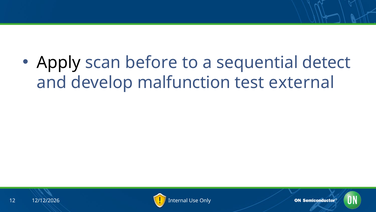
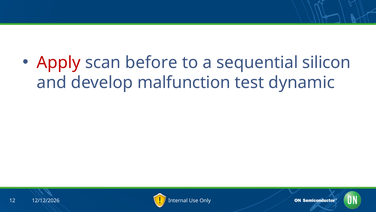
Apply colour: black -> red (59, 62)
detect: detect -> silicon (326, 62)
external: external -> dynamic (302, 82)
